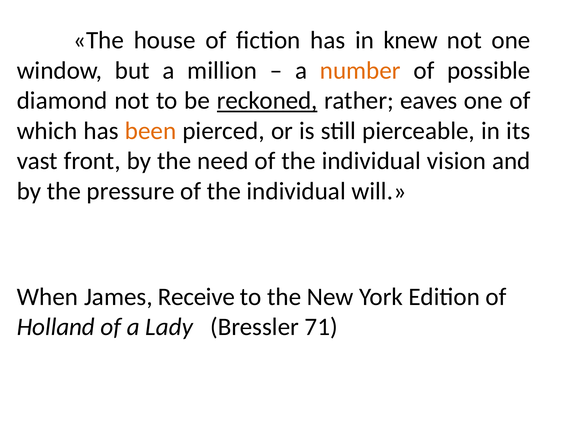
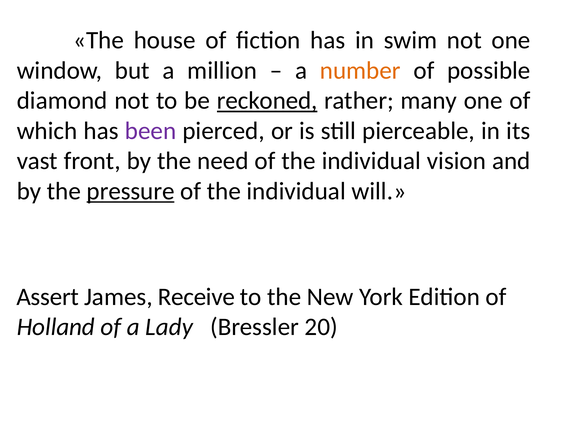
knew: knew -> swim (411, 40)
eaves: eaves -> many (429, 101)
been colour: orange -> purple (151, 131)
pressure underline: none -> present (131, 191)
When: When -> Assert (48, 297)
71: 71 -> 20 (321, 327)
